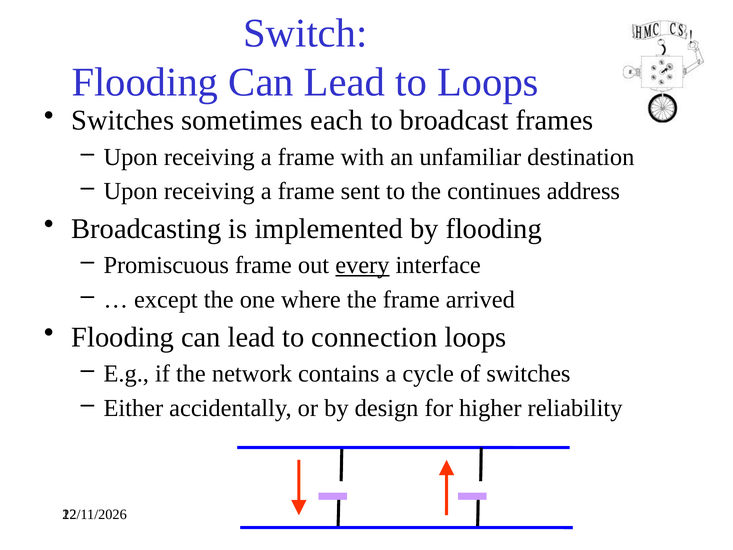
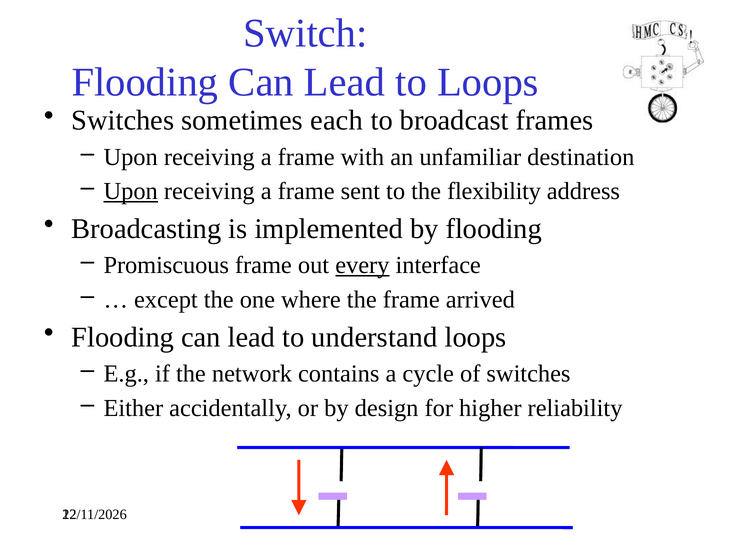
Upon underline: none -> present (131, 191)
continues: continues -> flexibility (494, 191)
connection: connection -> understand (375, 337)
